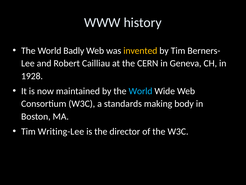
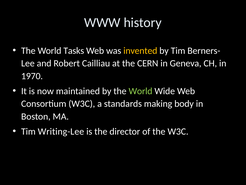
Badly: Badly -> Tasks (74, 51)
1928: 1928 -> 1970 (32, 76)
World colour: light blue -> light green (141, 91)
